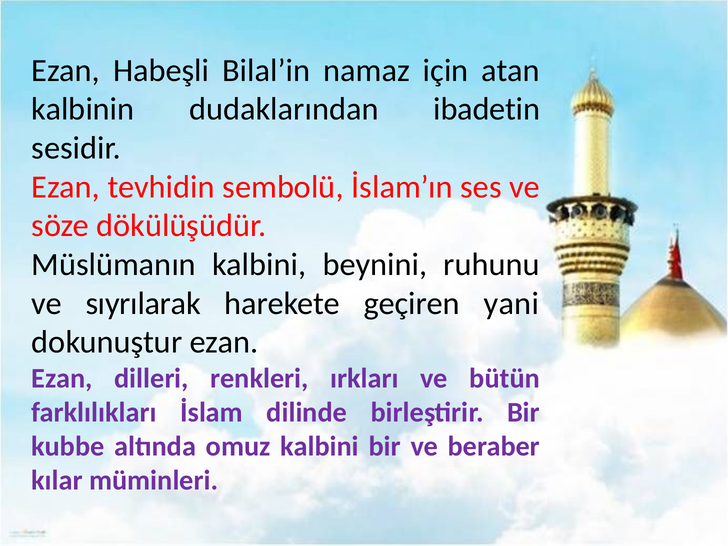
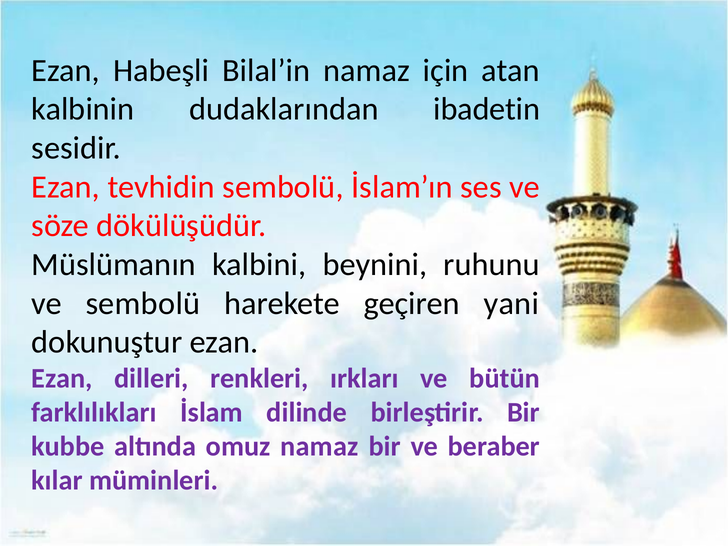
ve sıyrılarak: sıyrılarak -> sembolü (143, 303)
omuz kalbini: kalbini -> namaz (320, 446)
